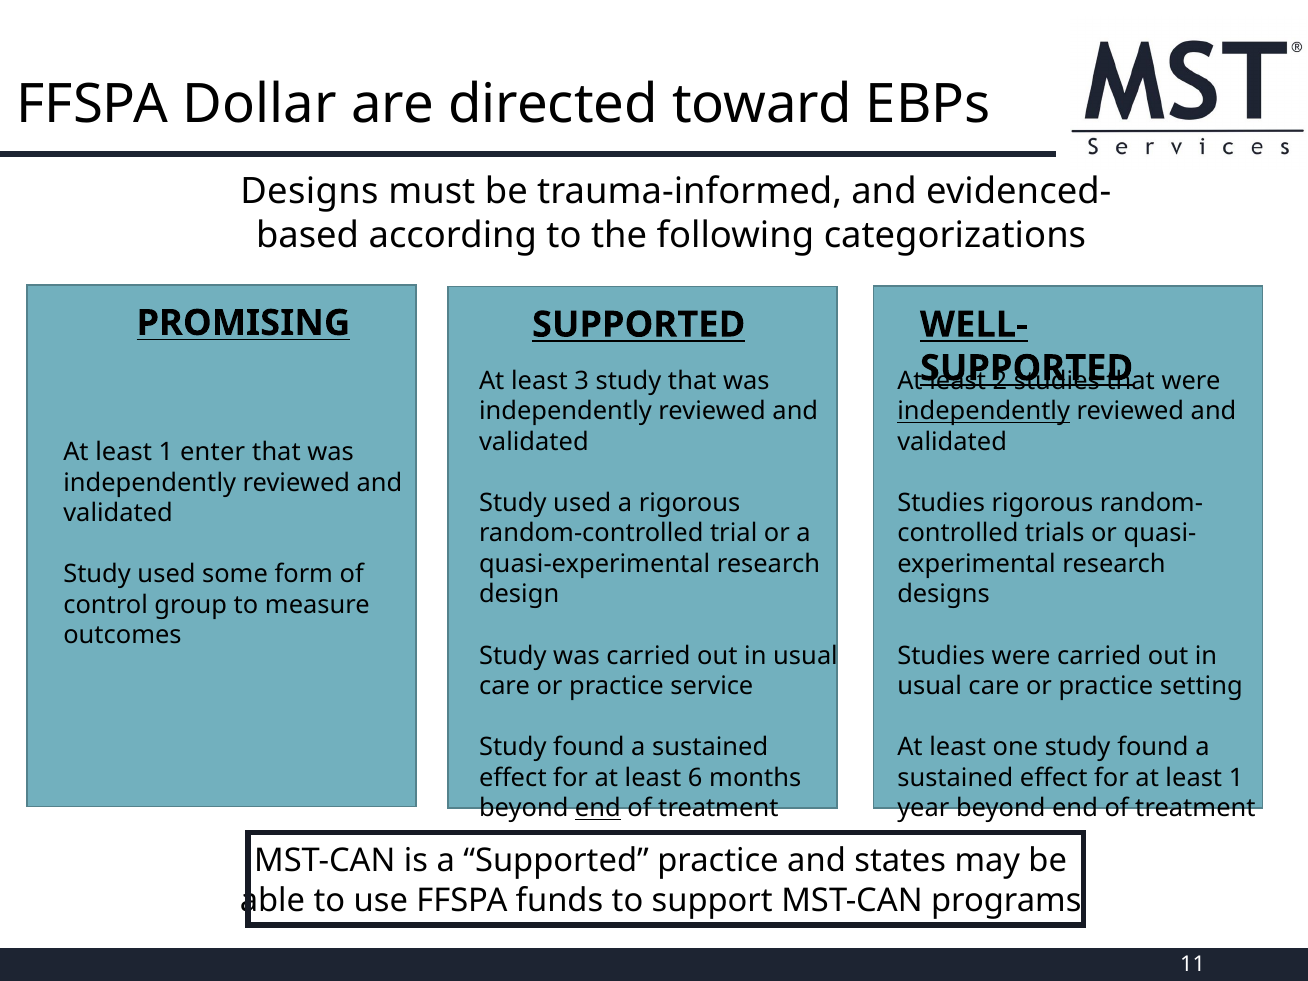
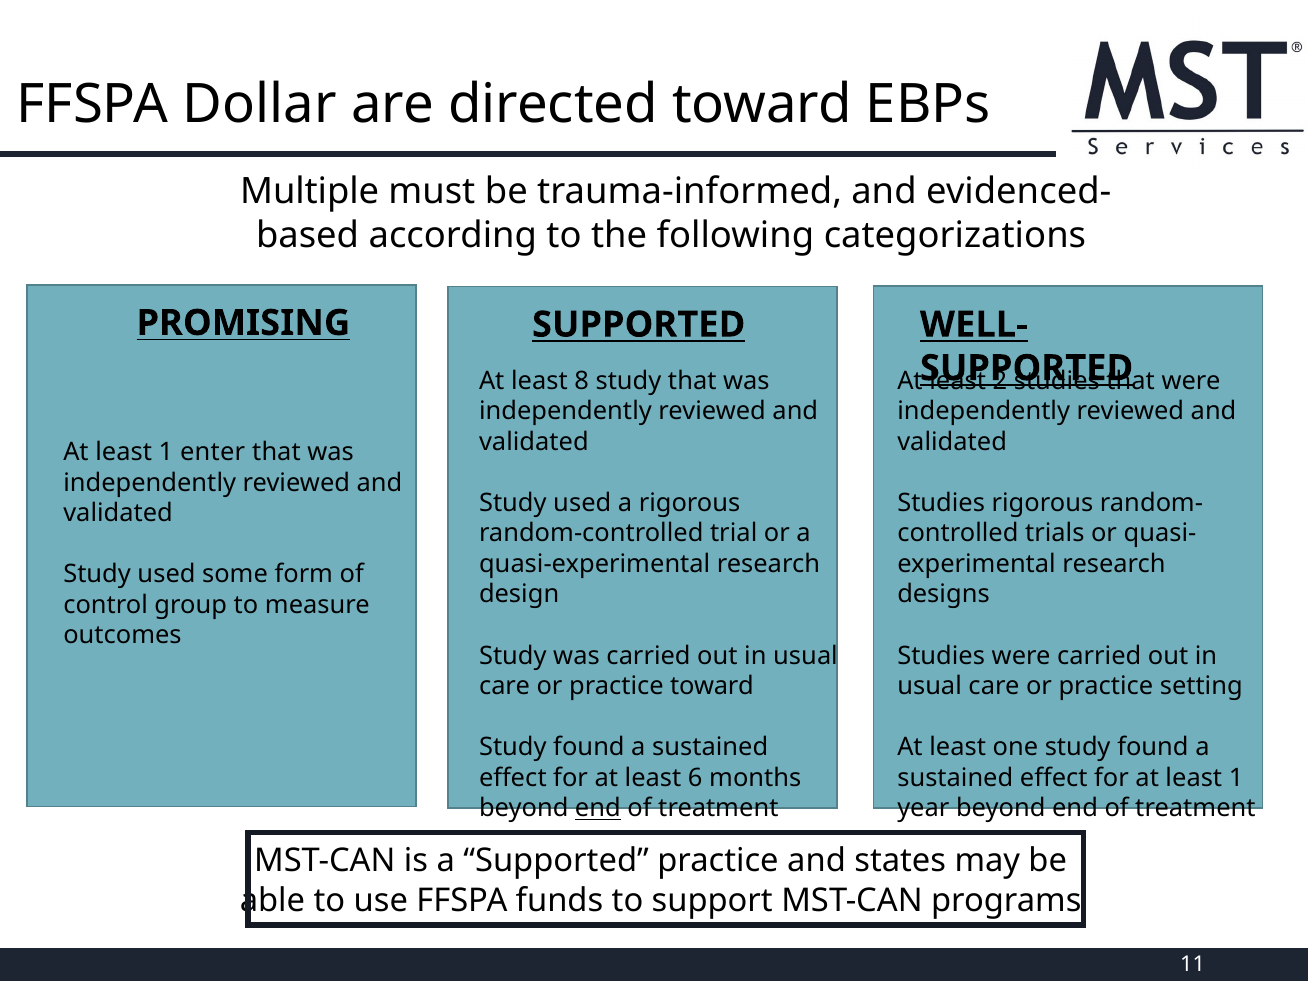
Designs: Designs -> Multiple (310, 192)
3: 3 -> 8 (582, 381)
independently underline: present -> none (984, 411)
practice service: service -> toward (712, 686)
